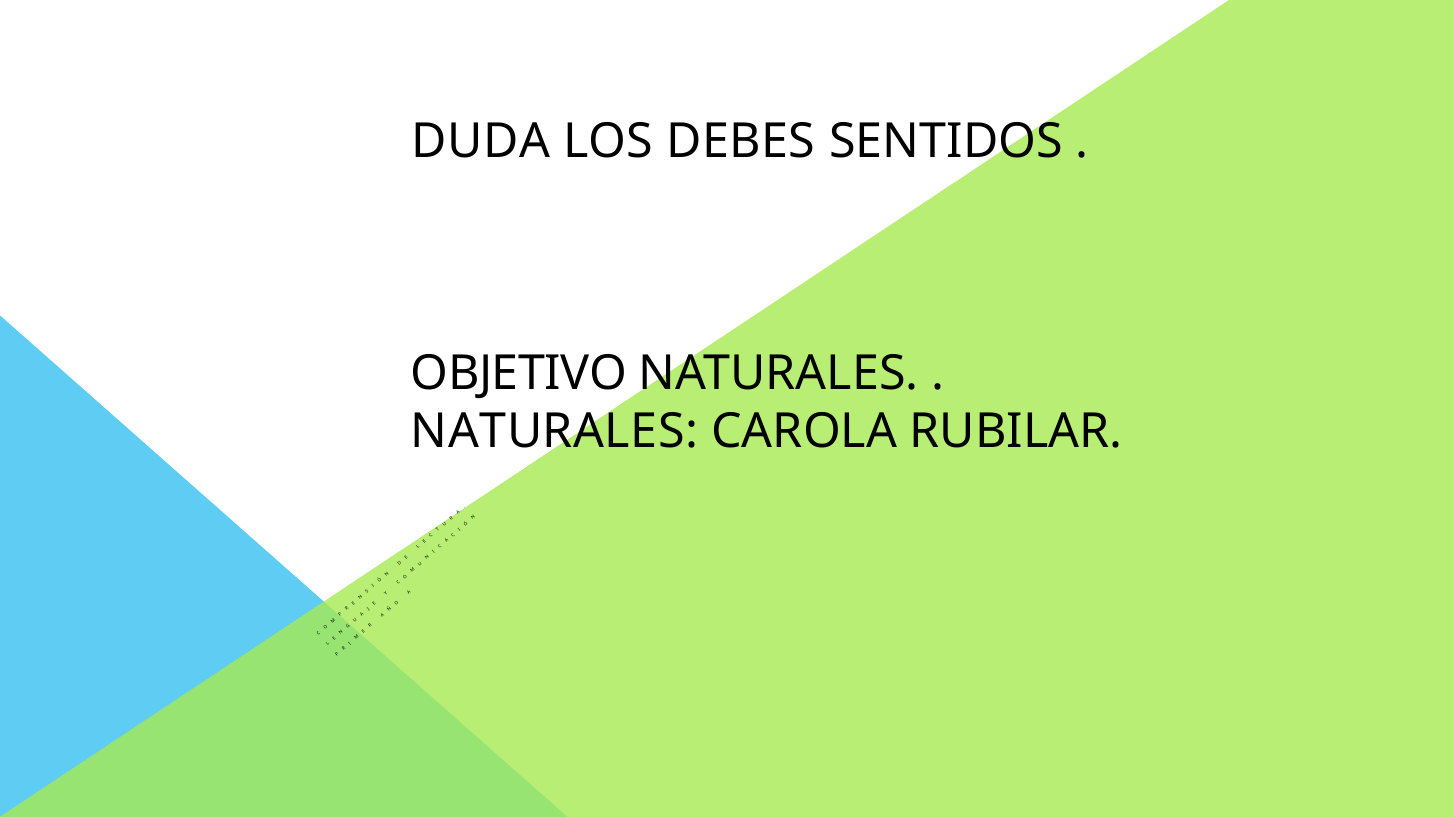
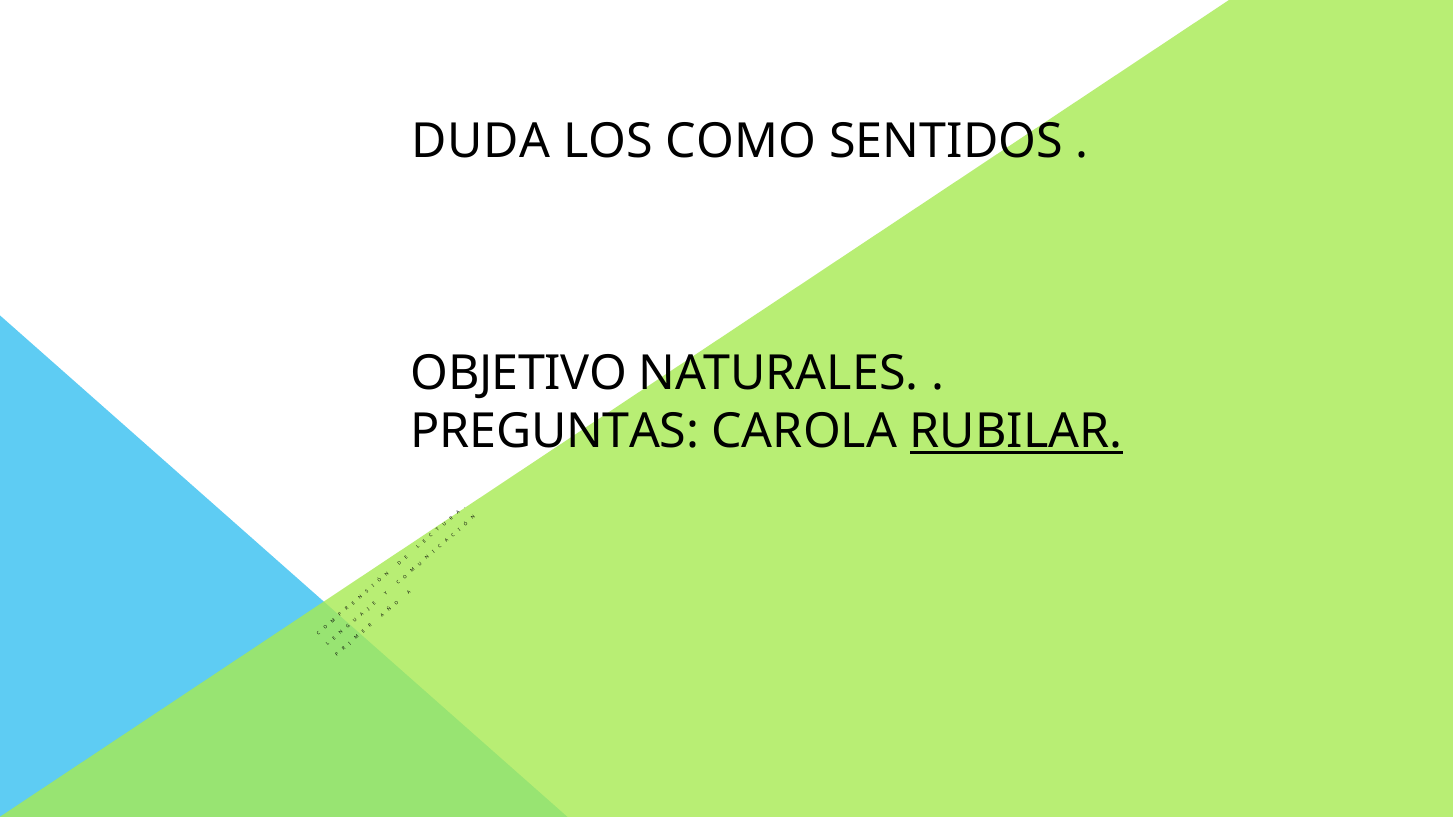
DEBES: DEBES -> COMO (741, 142)
NATURALES: NATURALES -> PREGUNTAS (555, 432)
RUBILAR underline: none -> present (1016, 432)
